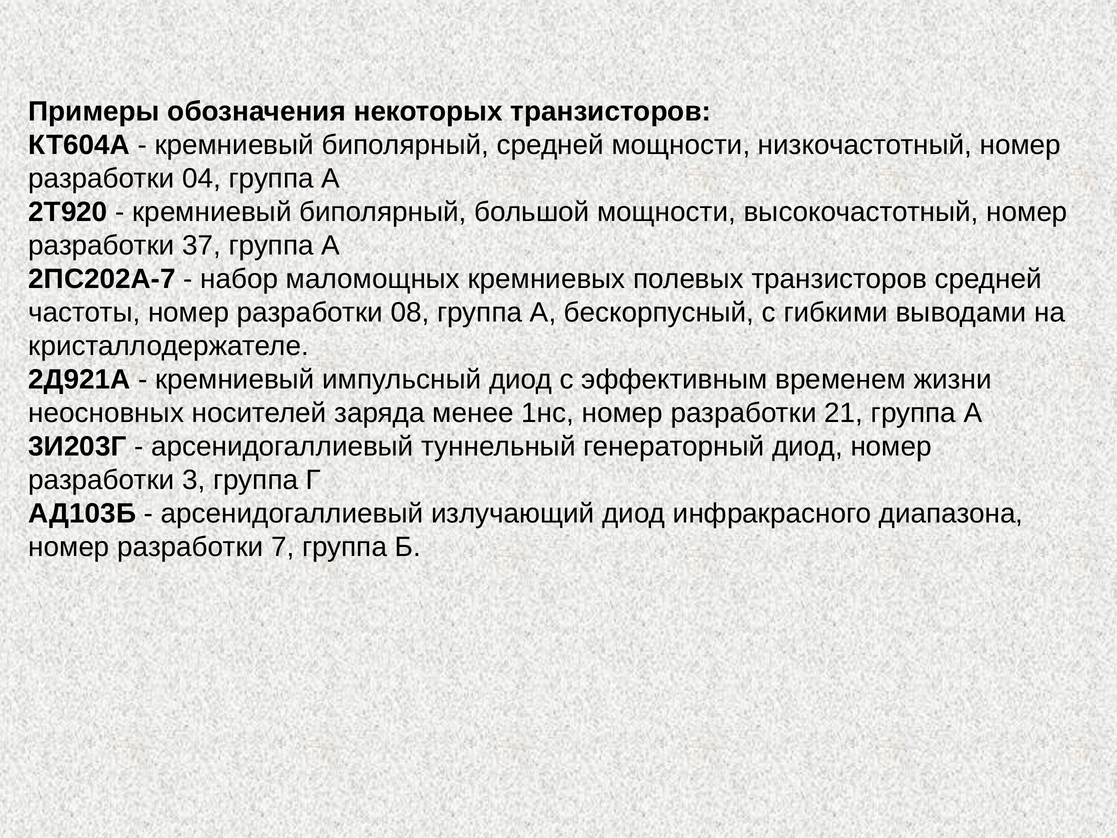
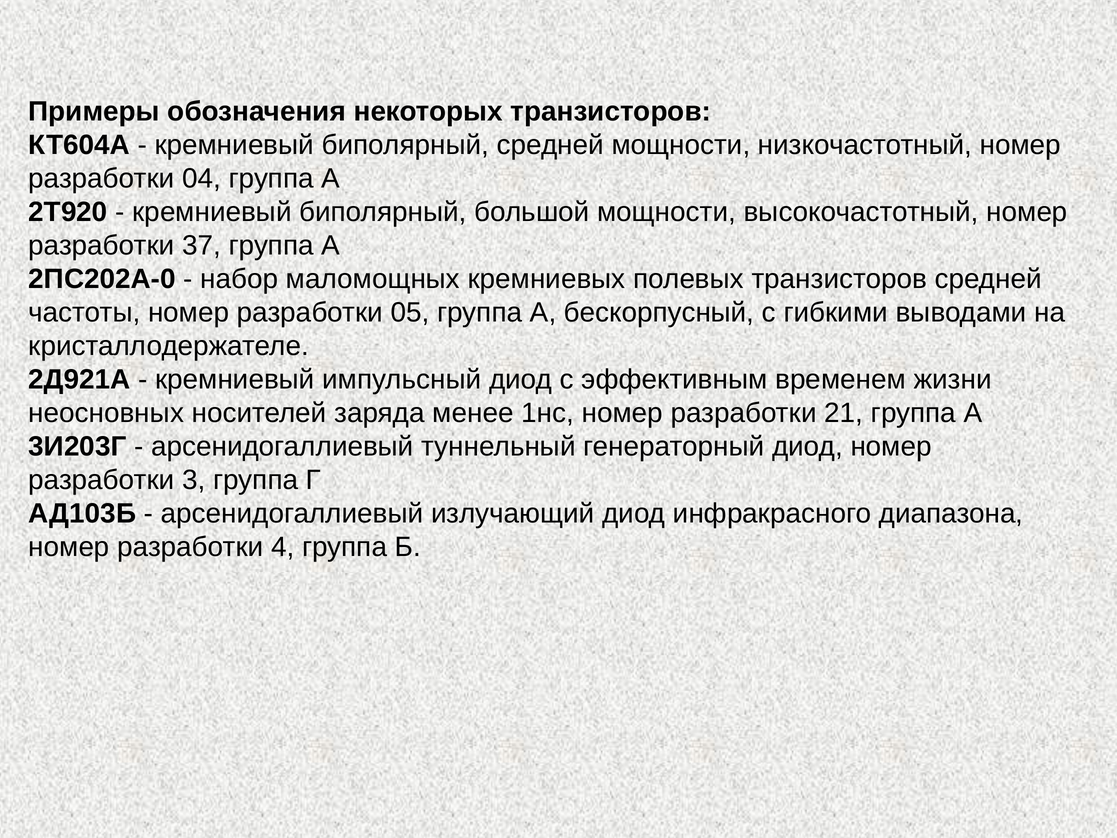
2ПС202А-7: 2ПС202А-7 -> 2ПС202А-0 (102, 279)
08: 08 -> 05 (410, 312)
7: 7 -> 4 (283, 547)
